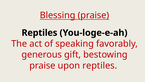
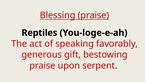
upon reptiles: reptiles -> serpent (100, 65)
